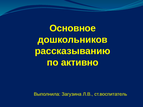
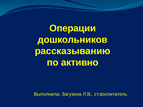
Основное: Основное -> Операции (73, 28)
